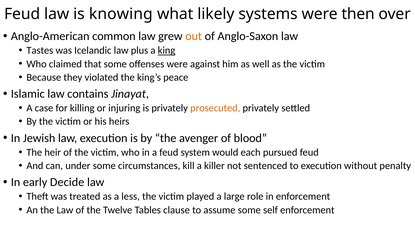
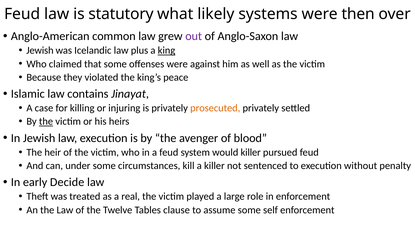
knowing: knowing -> statutory (121, 14)
out colour: orange -> purple (194, 36)
Tastes: Tastes -> Jewish (40, 50)
the underline: none -> present (46, 121)
would each: each -> killer (251, 152)
less: less -> real (131, 196)
